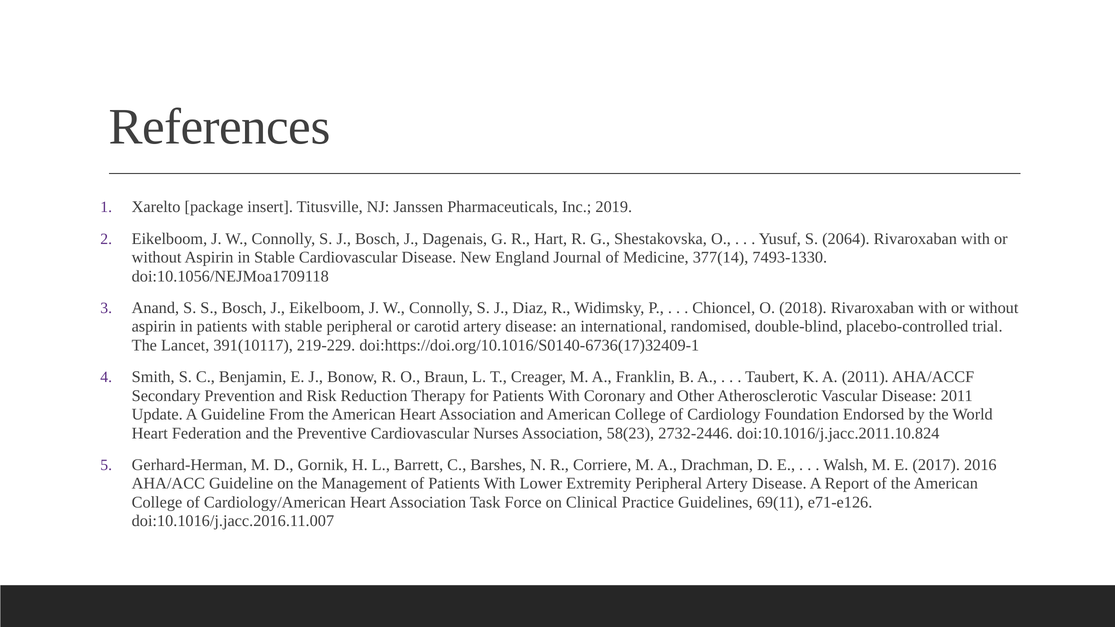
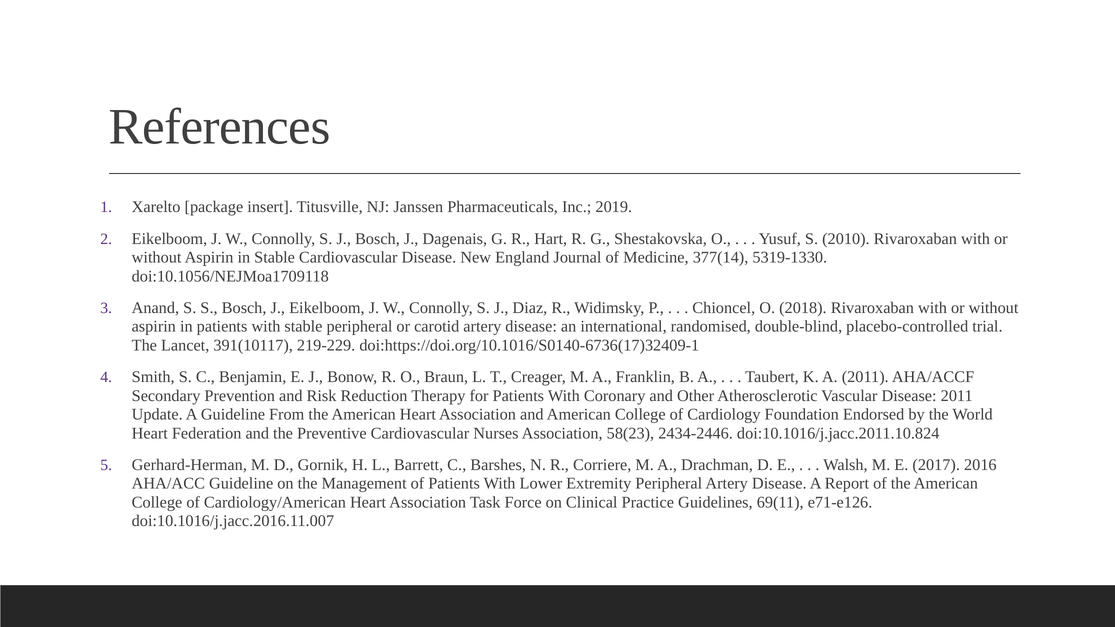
2064: 2064 -> 2010 (846, 239)
7493-1330: 7493-1330 -> 5319-1330 (790, 258)
2732-2446: 2732-2446 -> 2434-2446 (696, 433)
